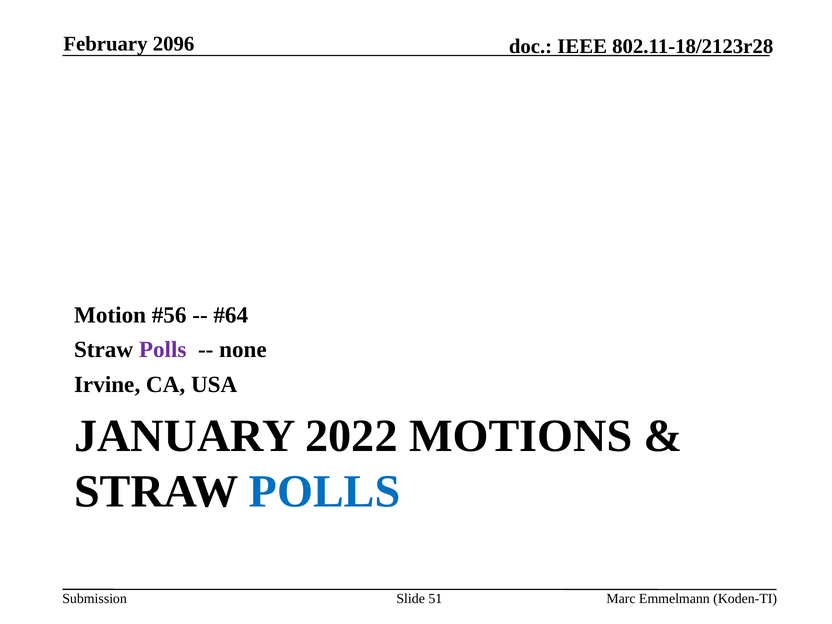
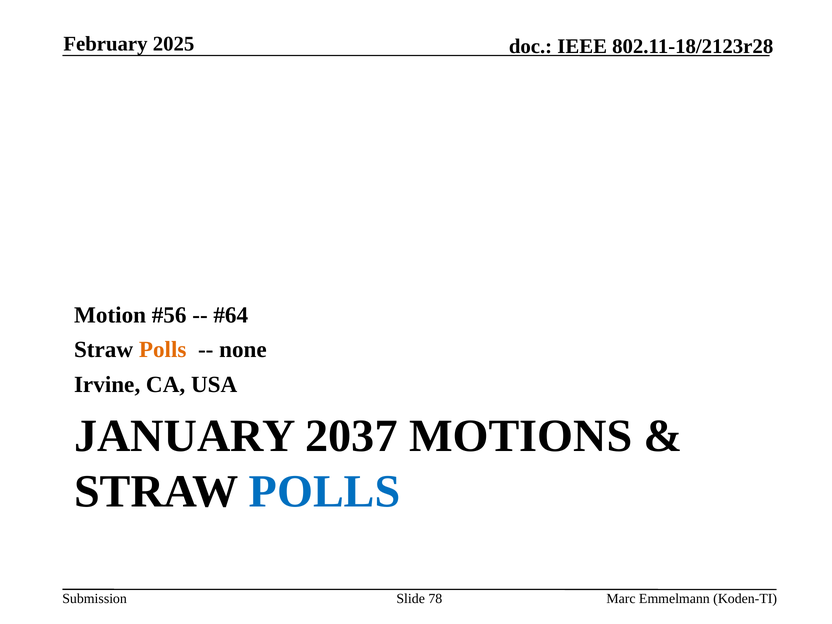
2096: 2096 -> 2025 (174, 44)
Polls colour: purple -> orange (163, 350)
2022: 2022 -> 2037 (351, 436)
51: 51 -> 78 (435, 598)
